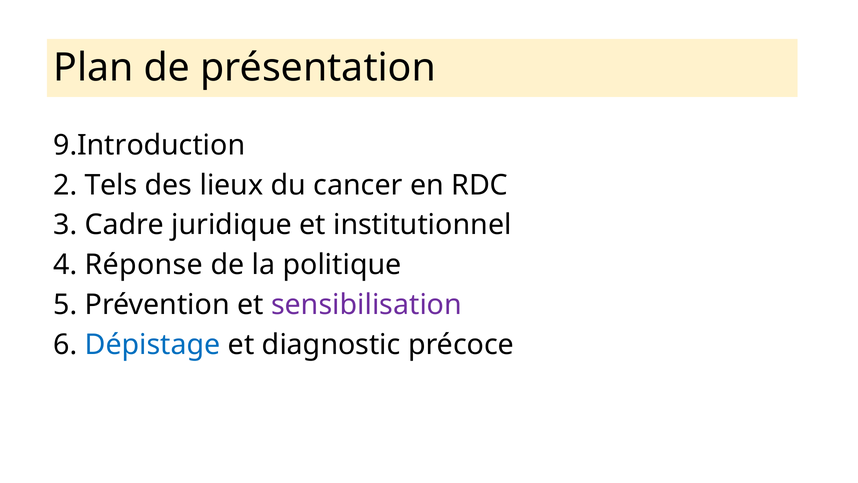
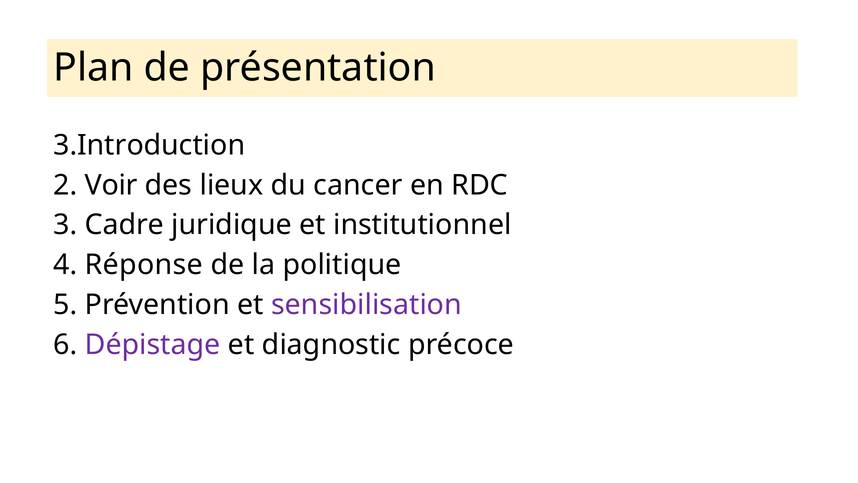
9.Introduction: 9.Introduction -> 3.Introduction (149, 145)
Tels: Tels -> Voir (111, 185)
Dépistage colour: blue -> purple (153, 344)
